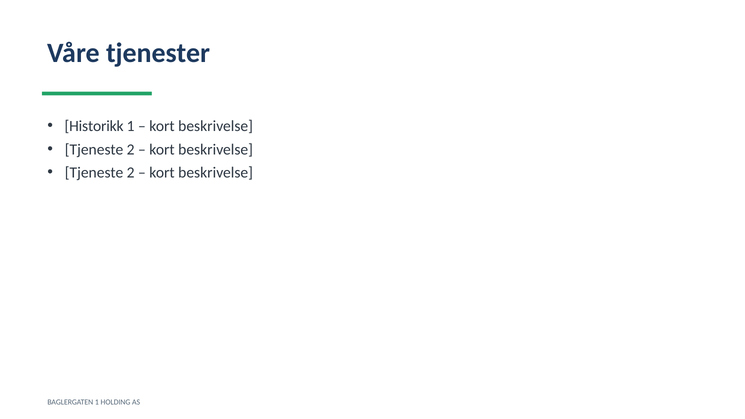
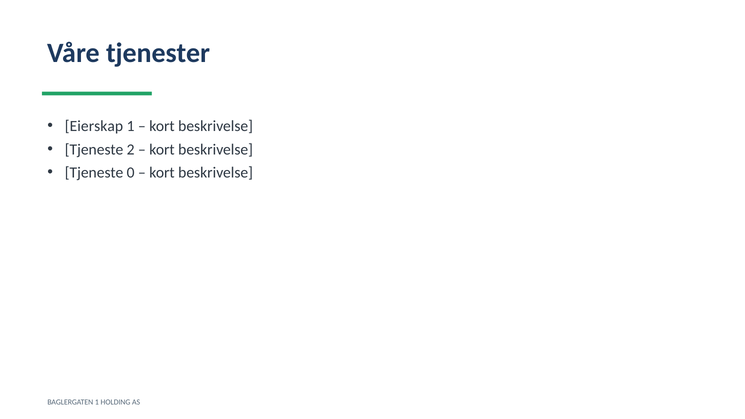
Historikk: Historikk -> Eierskap (94, 126)
2: 2 -> 0 (131, 173)
